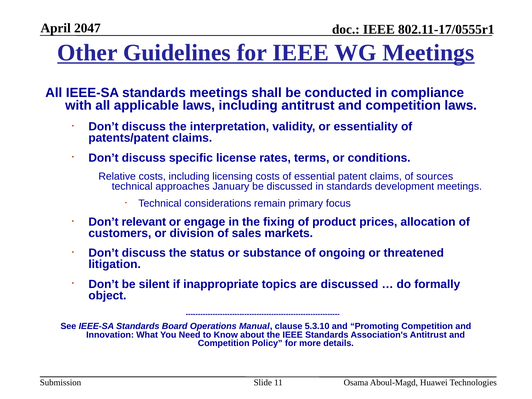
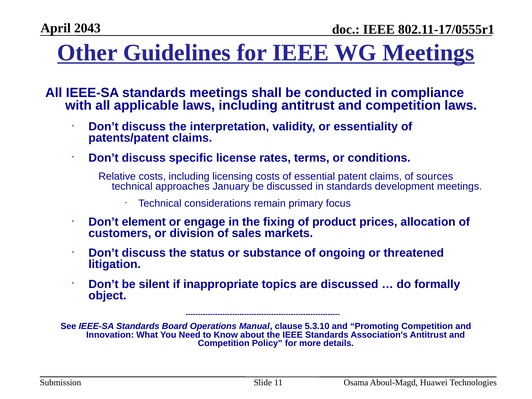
2047: 2047 -> 2043 (87, 28)
relevant: relevant -> element (144, 222)
